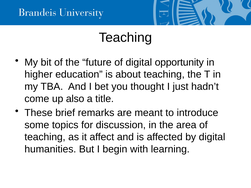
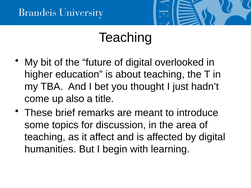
opportunity: opportunity -> overlooked (179, 62)
